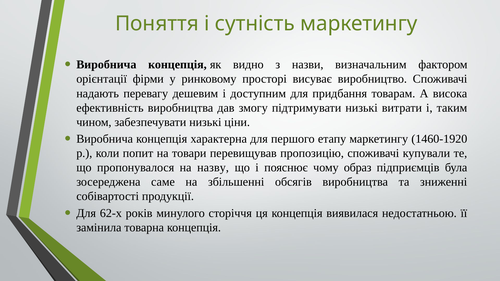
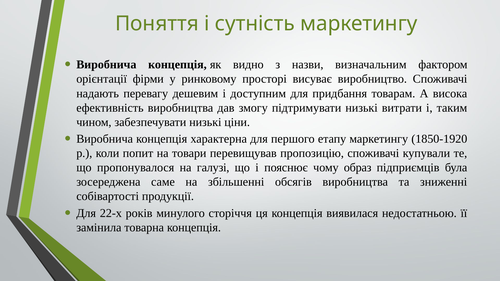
1460-1920: 1460-1920 -> 1850-1920 (439, 139)
назву: назву -> галузі (213, 168)
62-х: 62-х -> 22-х (111, 213)
